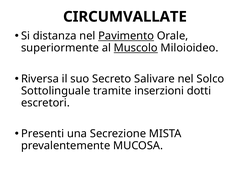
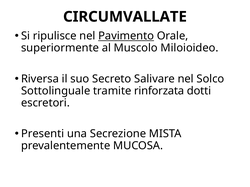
distanza: distanza -> ripulisce (55, 36)
Muscolo underline: present -> none (136, 48)
inserzioni: inserzioni -> rinforzata (159, 91)
